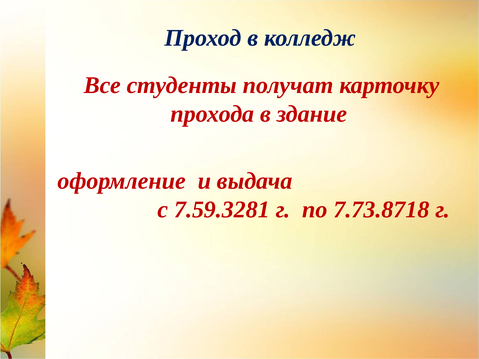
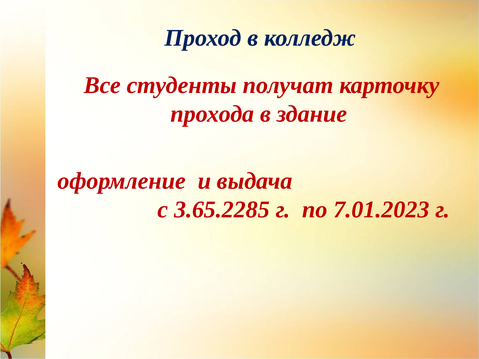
7.59.3281: 7.59.3281 -> 3.65.2285 (222, 210)
7.73.8718: 7.73.8718 -> 7.01.2023 (381, 210)
